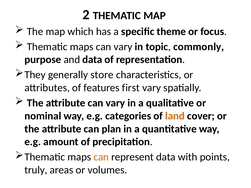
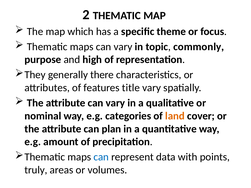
and data: data -> high (92, 60)
store: store -> there (102, 75)
first: first -> title (131, 88)
can colour: orange -> blue (101, 157)
